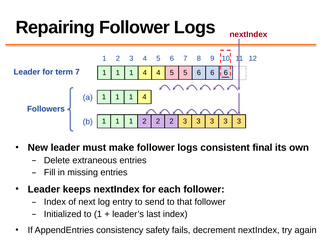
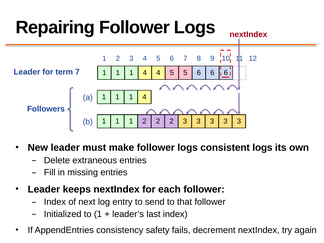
consistent final: final -> logs (262, 148)
